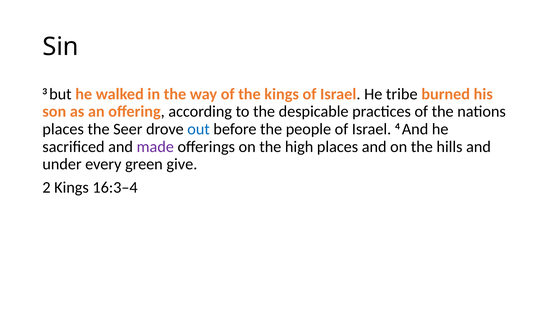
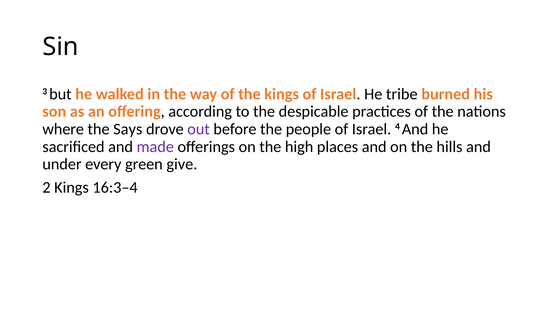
places: places -> where (63, 129)
Seer: Seer -> Says (128, 129)
out colour: blue -> purple (199, 129)
